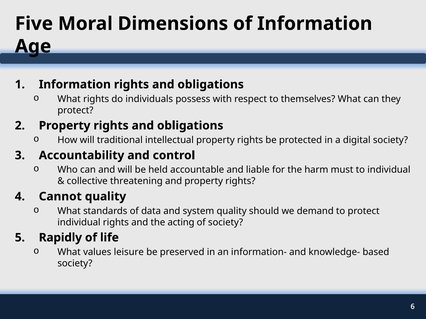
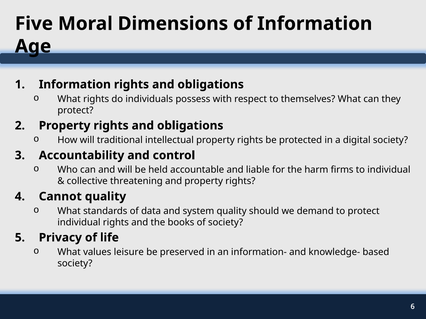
must: must -> firms (342, 170)
acting: acting -> books (181, 223)
Rapidly: Rapidly -> Privacy (60, 238)
